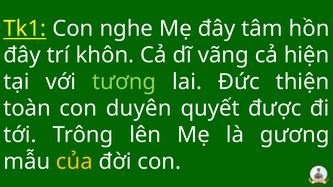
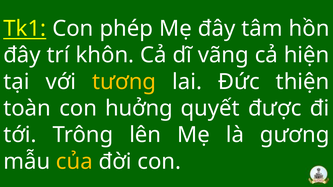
nghe: nghe -> phép (126, 29)
tương colour: light green -> yellow (124, 82)
duyên: duyên -> huởng (139, 109)
